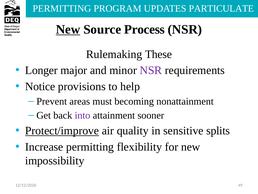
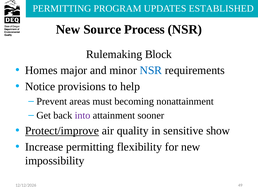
PARTICULATE: PARTICULATE -> ESTABLISHED (221, 8)
New underline: present -> none (68, 29)
These: These -> Block (158, 54)
Longer: Longer -> Homes (41, 70)
NSR colour: purple -> blue (151, 70)
splits: splits -> show (218, 130)
